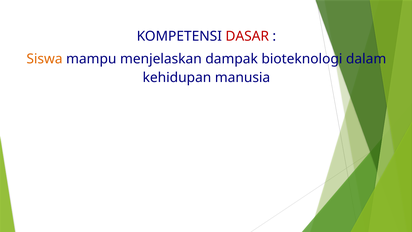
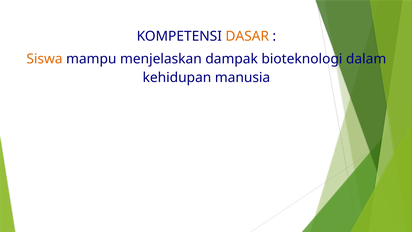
DASAR colour: red -> orange (247, 36)
